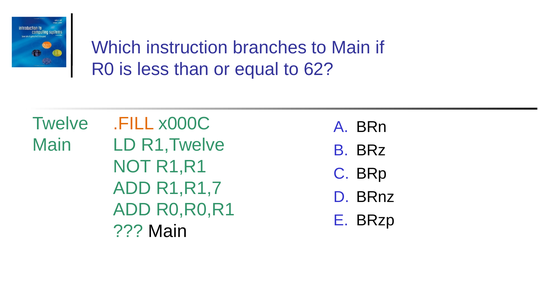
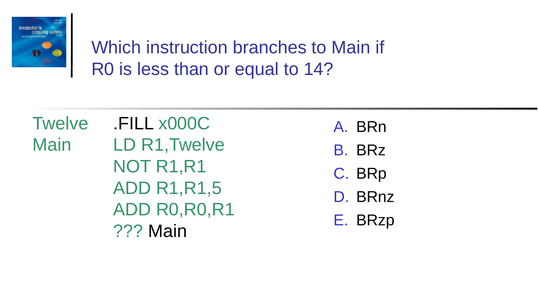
62: 62 -> 14 (319, 69)
.FILL colour: orange -> black (134, 123)
R1,R1,7: R1,R1,7 -> R1,R1,5 (189, 188)
